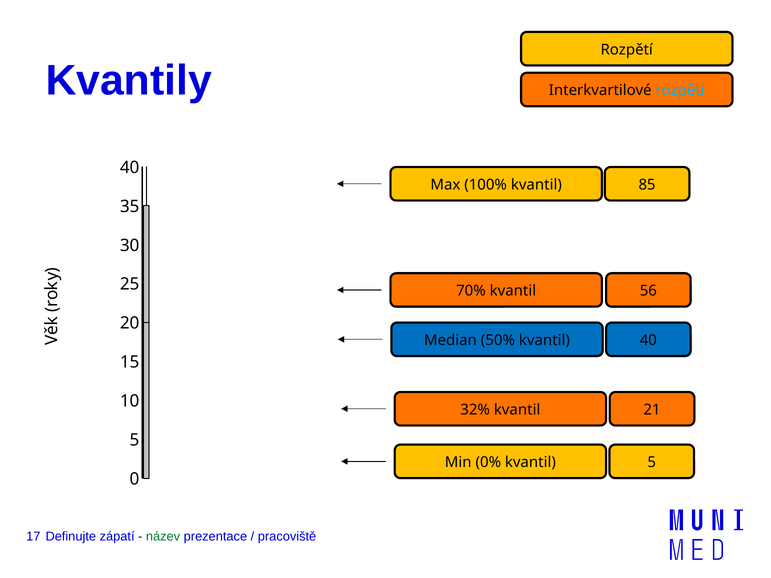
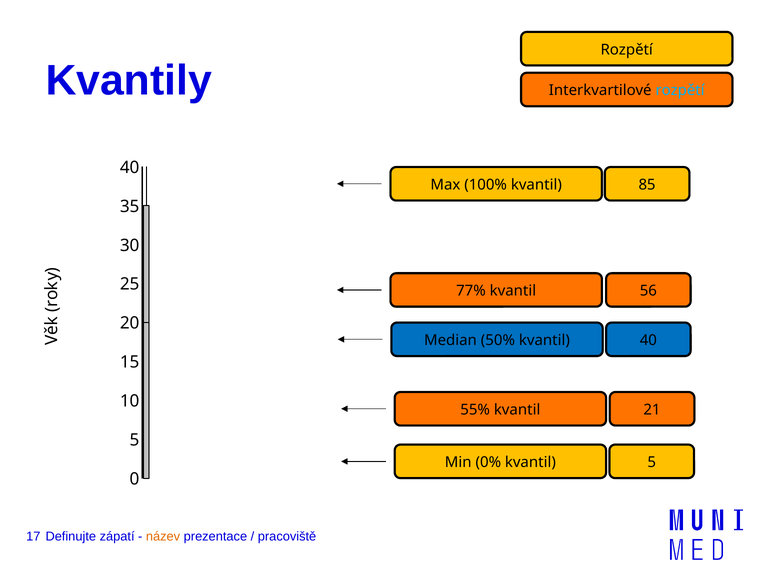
70%: 70% -> 77% (471, 291)
32%: 32% -> 55% (475, 410)
název colour: green -> orange (163, 537)
